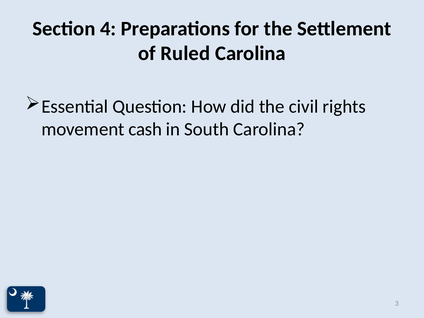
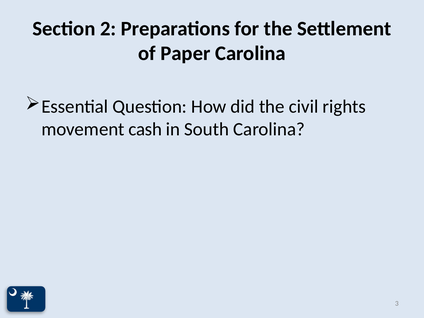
4: 4 -> 2 (108, 29)
Ruled: Ruled -> Paper (185, 53)
